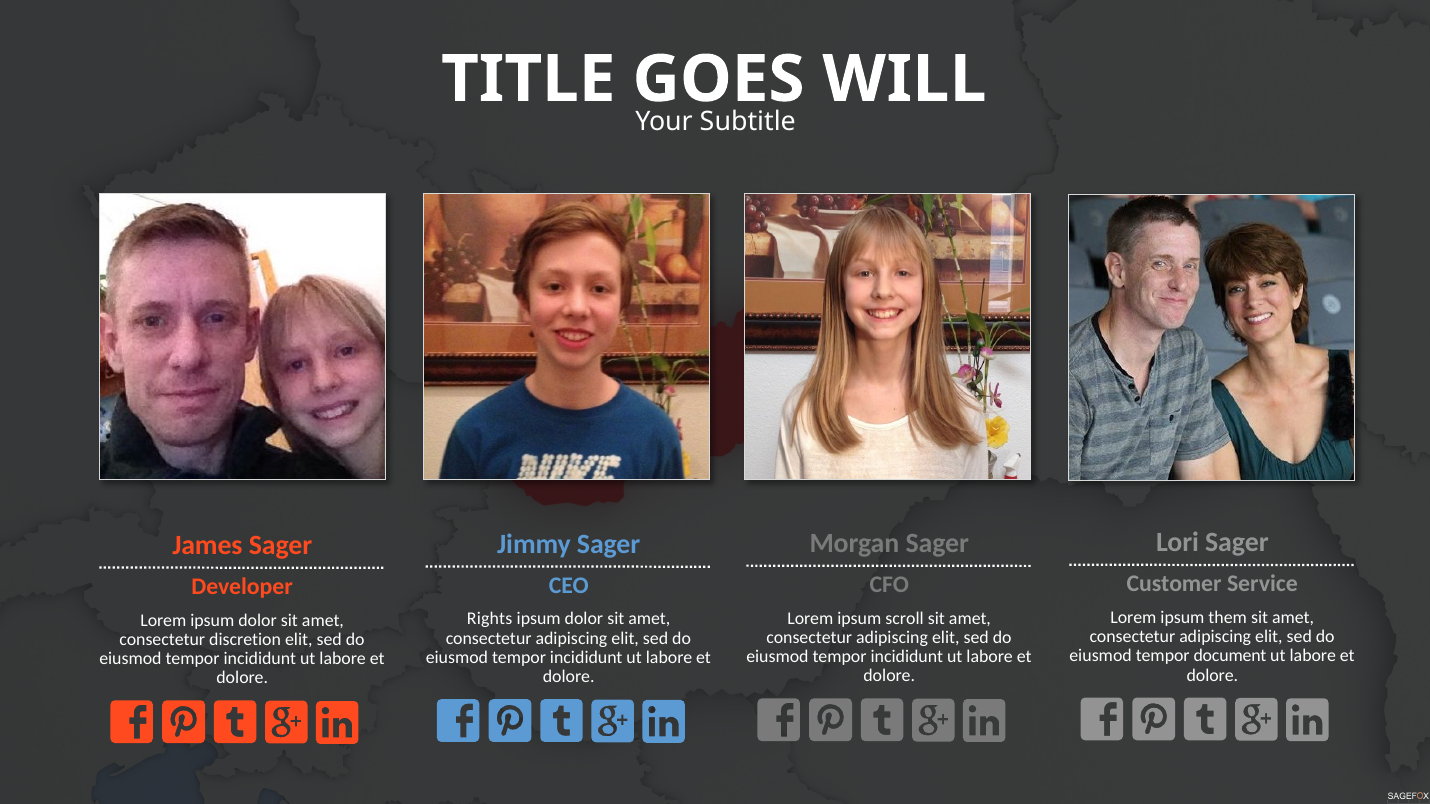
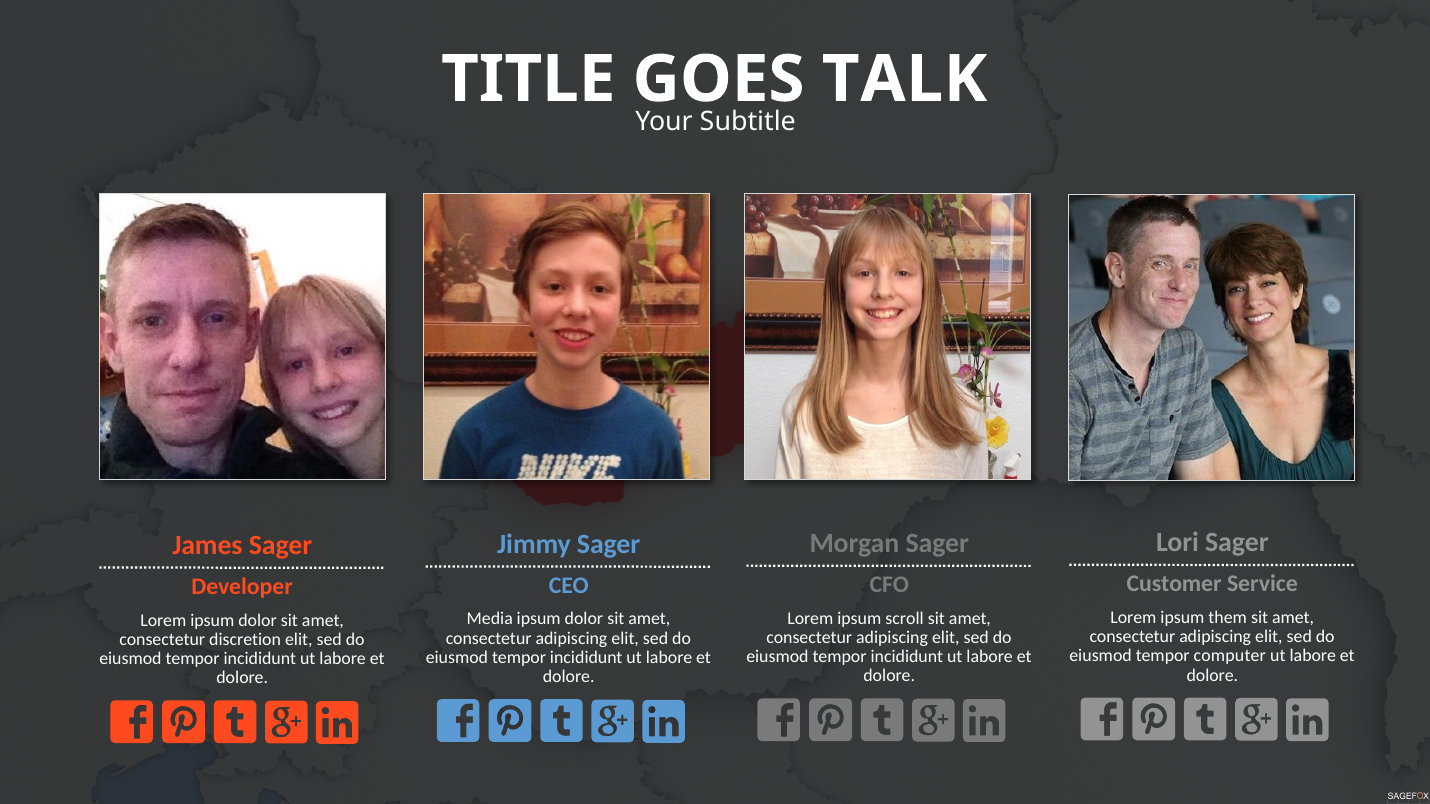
WILL: WILL -> TALK (905, 79)
Rights: Rights -> Media (490, 619)
document: document -> computer (1230, 656)
